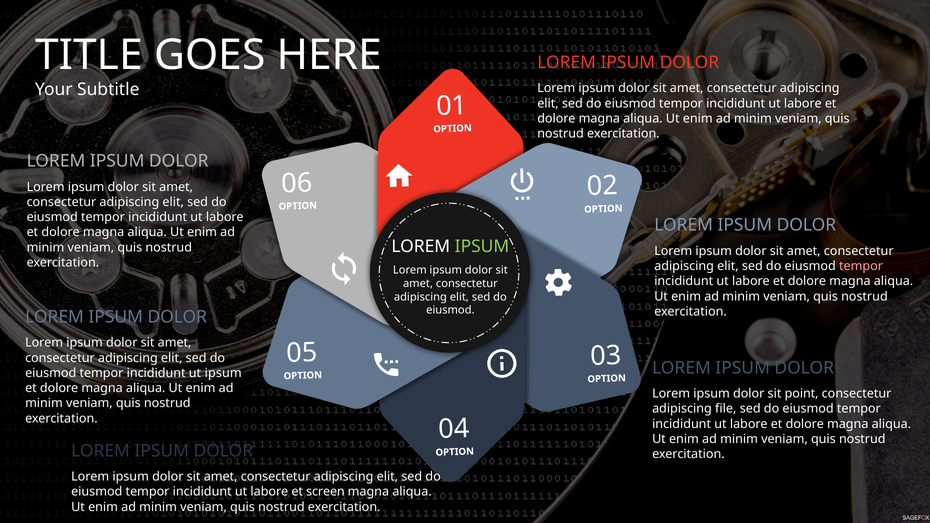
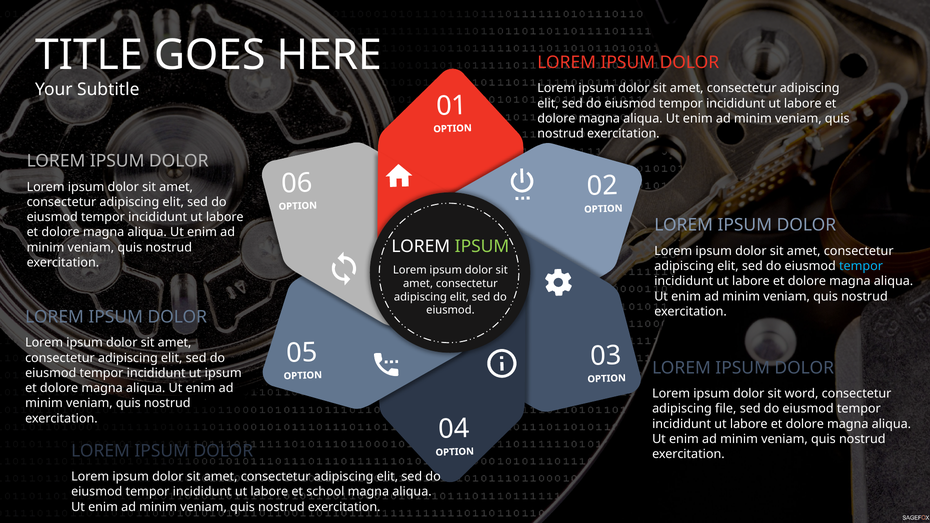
tempor colour: pink -> light blue (861, 266)
point: point -> word (802, 394)
screen: screen -> school (325, 492)
